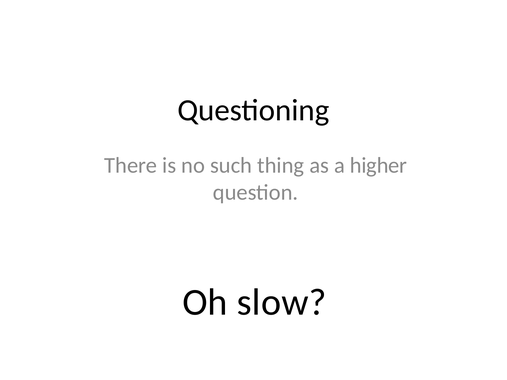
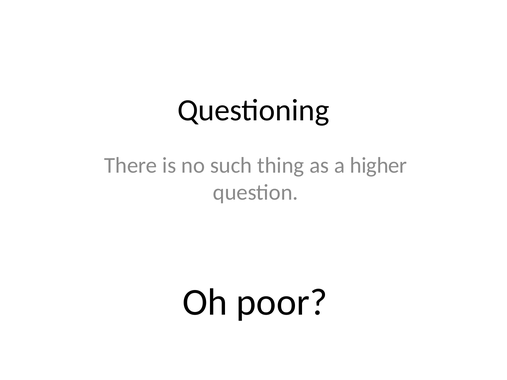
slow: slow -> poor (282, 303)
